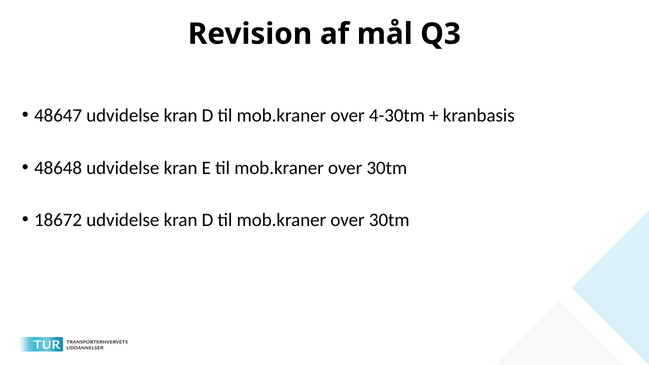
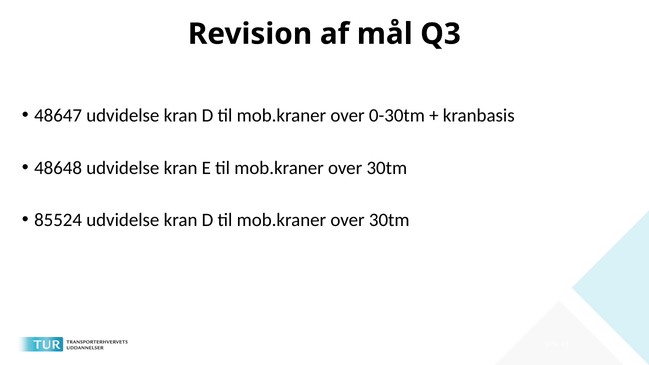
4-30tm: 4-30tm -> 0-30tm (397, 116)
18672: 18672 -> 85524 (58, 220)
